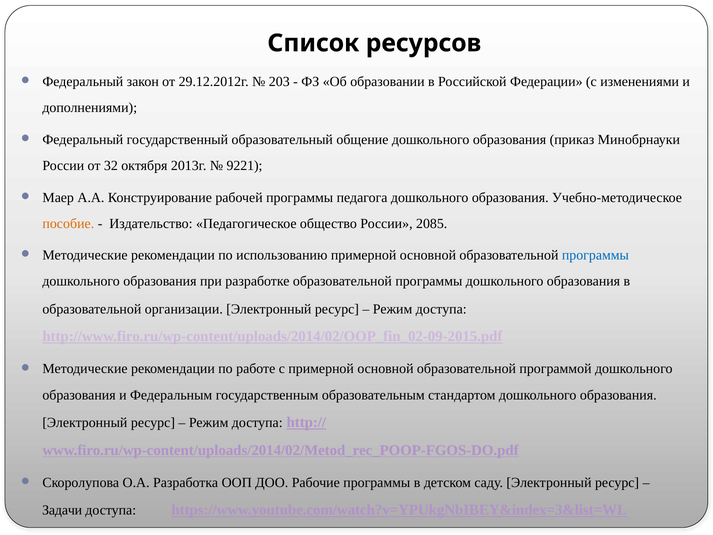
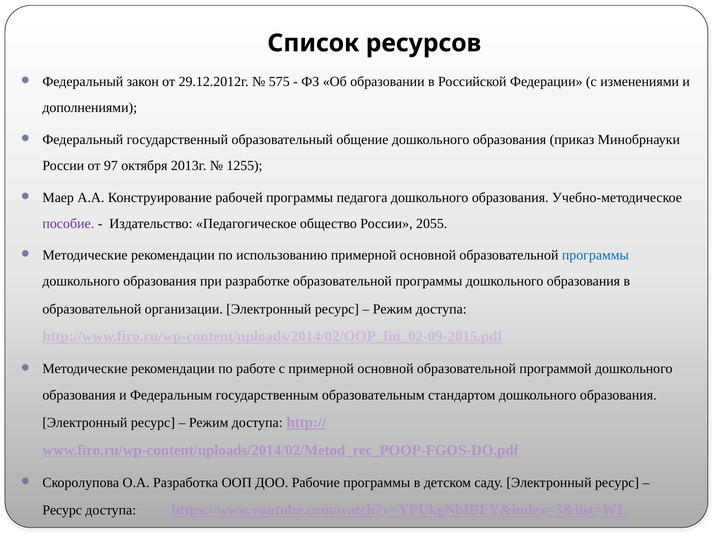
203: 203 -> 575 (279, 82)
32: 32 -> 97 (111, 166)
9221: 9221 -> 1255 (244, 166)
пособие colour: orange -> purple (68, 223)
2085: 2085 -> 2055 (432, 223)
Задачи: Задачи -> Ресурс (62, 510)
